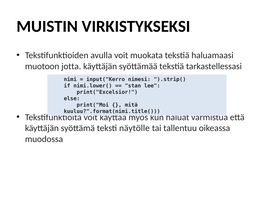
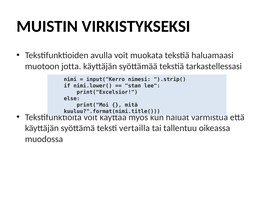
näytölle: näytölle -> vertailla (134, 128)
